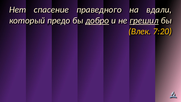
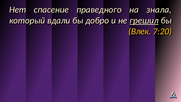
вдали: вдали -> знала (159, 10)
предо: предо -> вдали (59, 20)
добро underline: present -> none (97, 20)
